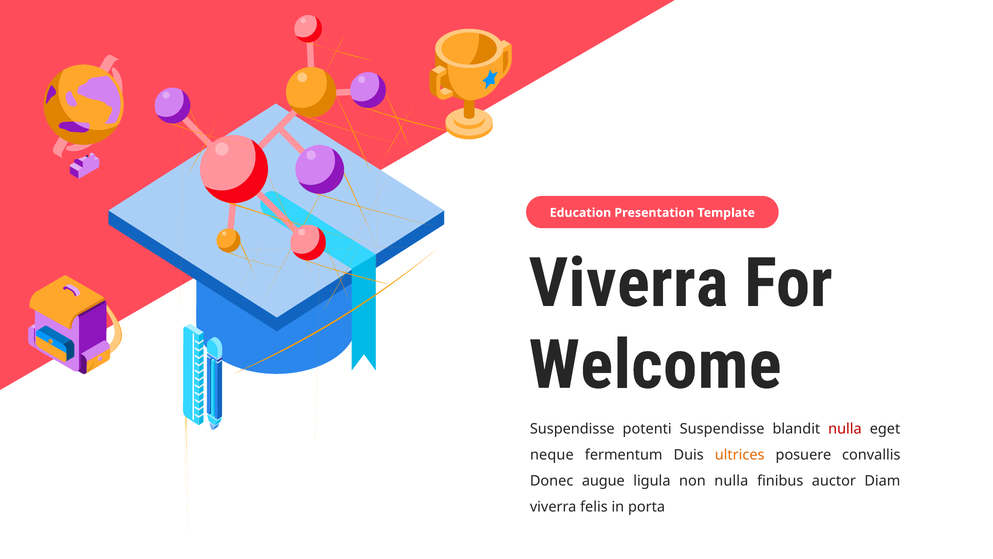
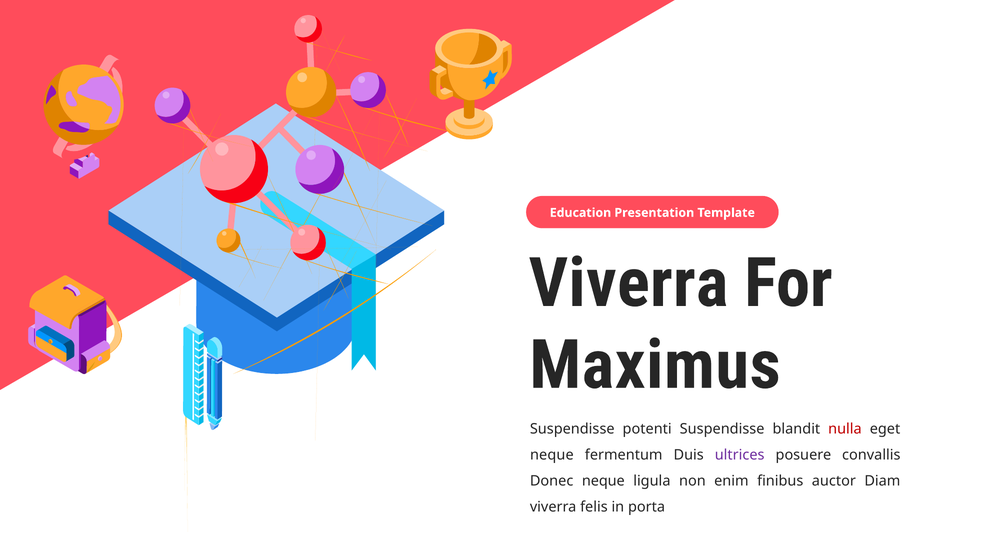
Welcome: Welcome -> Maximus (655, 365)
ultrices colour: orange -> purple (740, 455)
Donec augue: augue -> neque (603, 481)
non nulla: nulla -> enim (731, 481)
